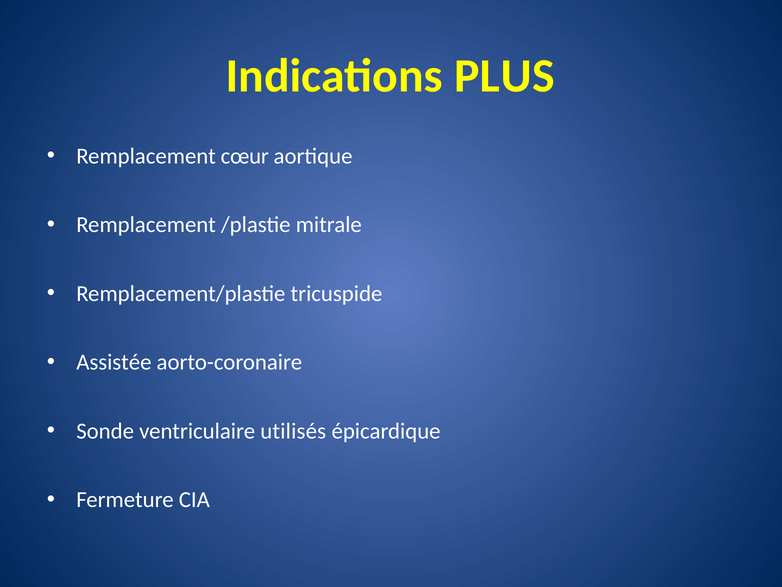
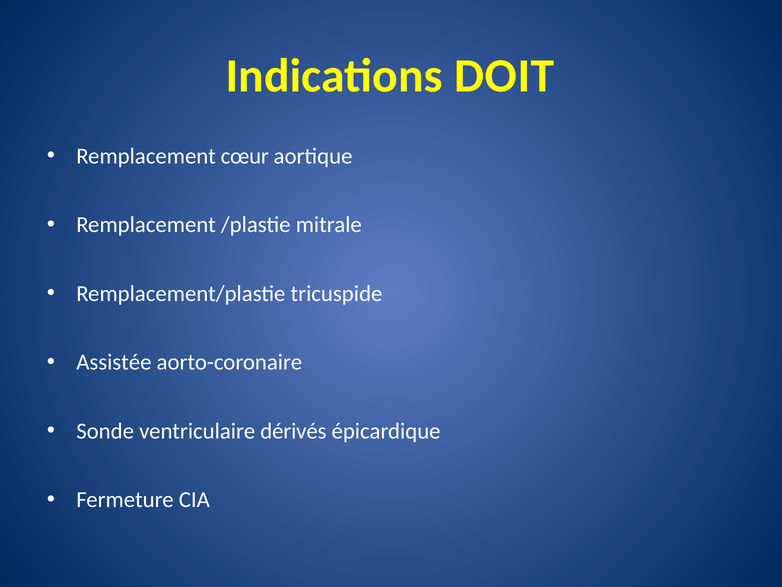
PLUS: PLUS -> DOIT (504, 76)
utilisés: utilisés -> dérivés (293, 431)
